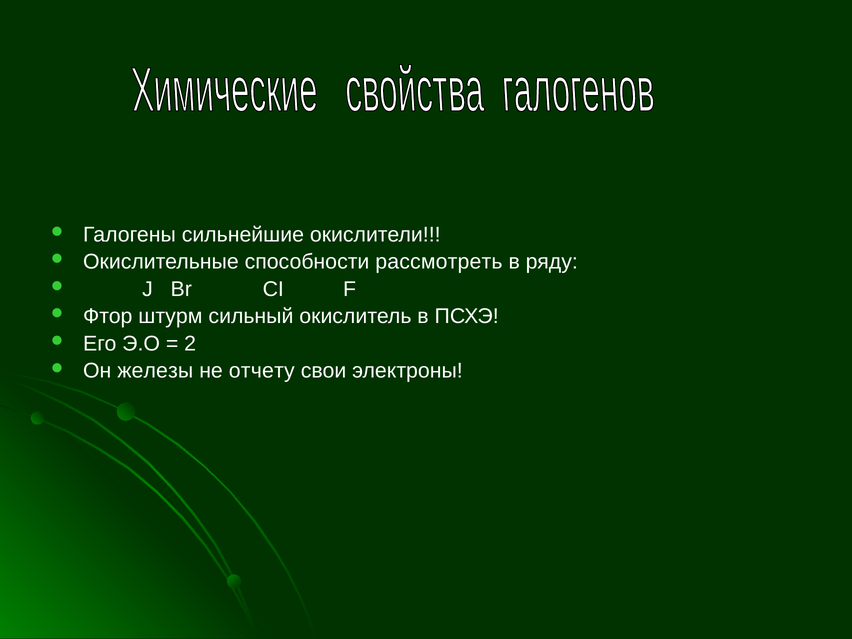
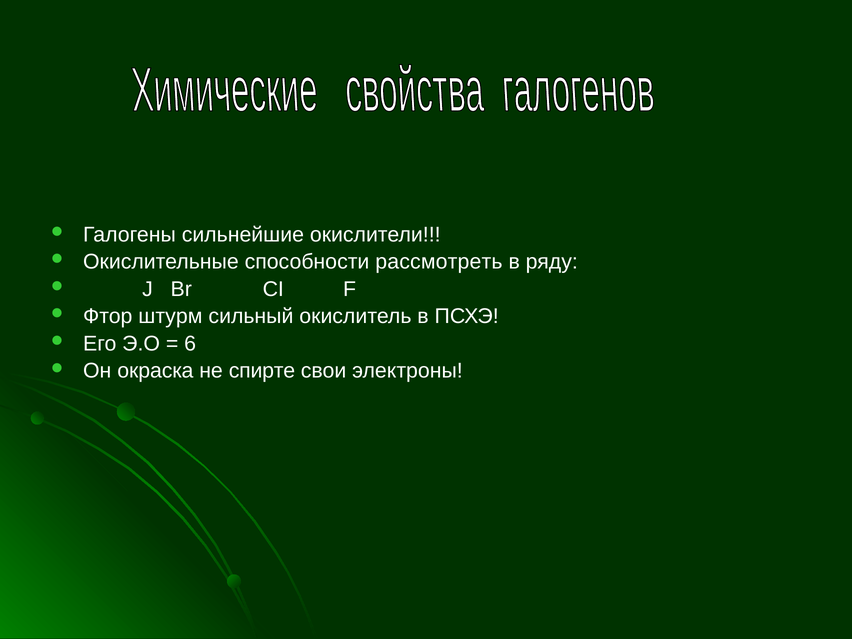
2: 2 -> 6 (190, 344)
железы: железы -> окраска (155, 371)
отчету: отчету -> спирте (262, 371)
